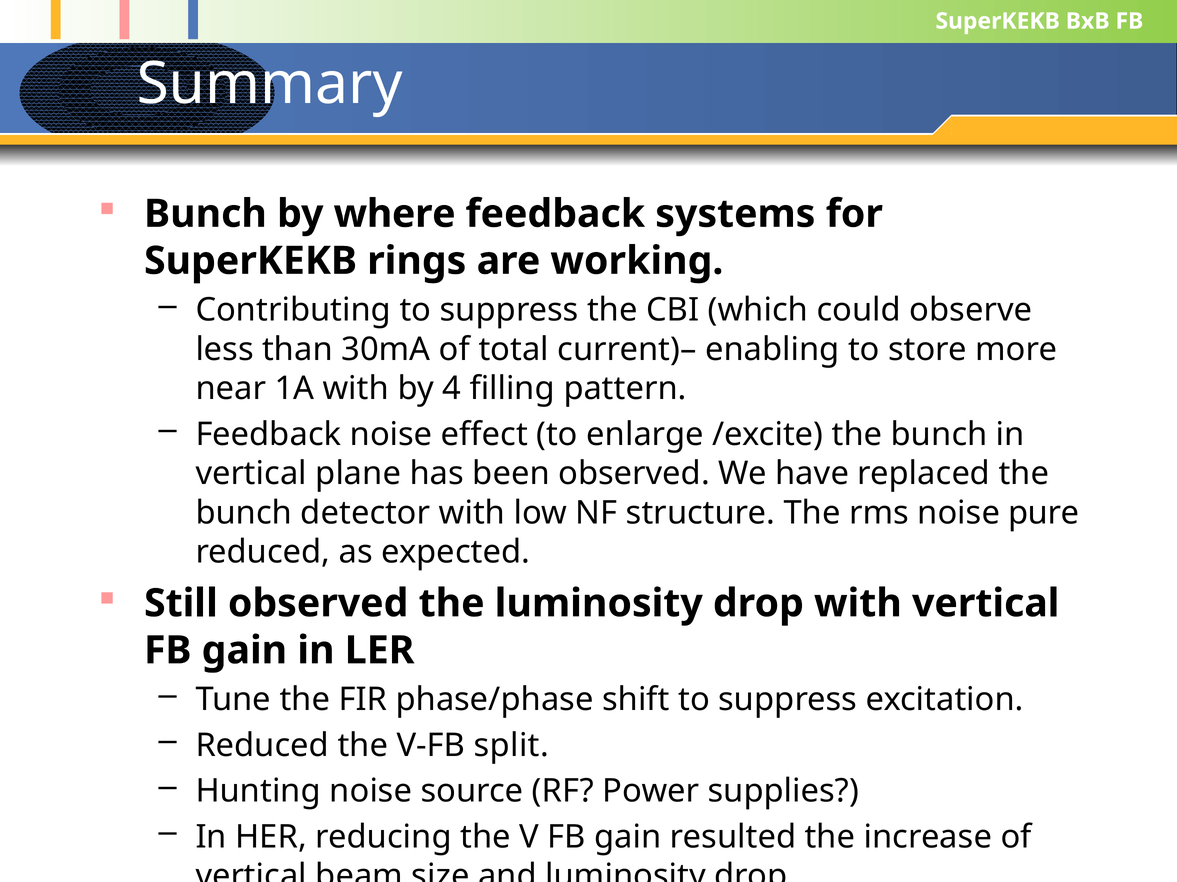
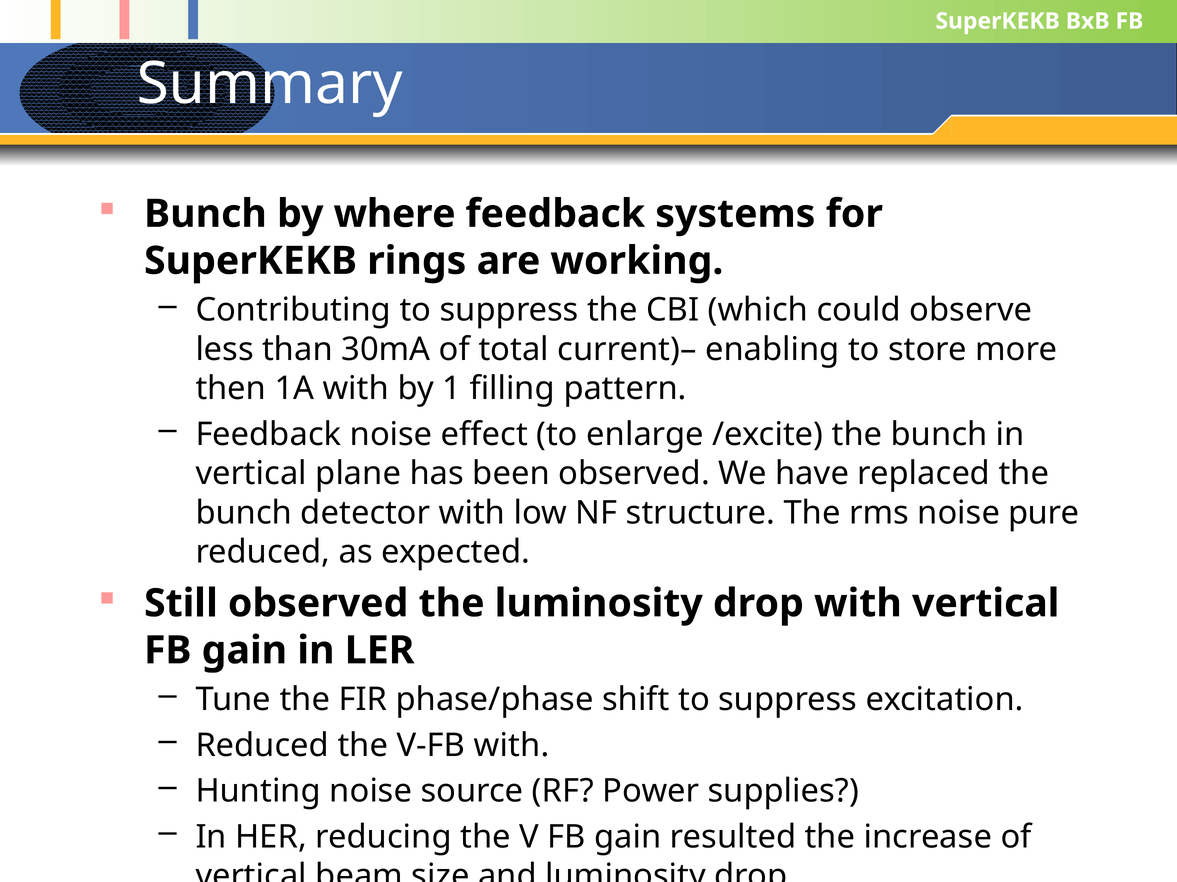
near: near -> then (231, 389)
4: 4 -> 1 (452, 389)
V-FB split: split -> with (511, 746)
